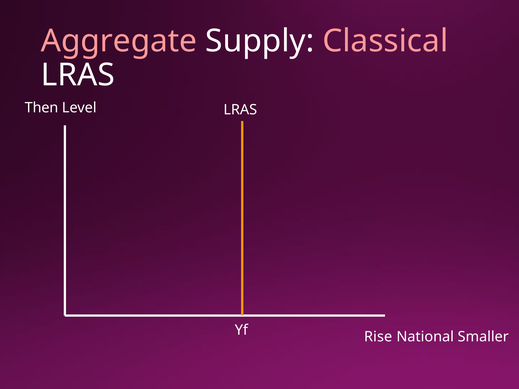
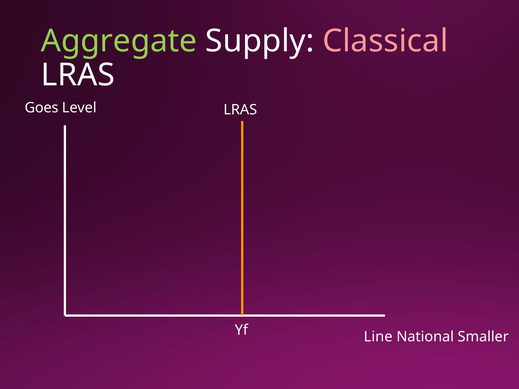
Aggregate colour: pink -> light green (119, 41)
Then: Then -> Goes (42, 108)
Rise: Rise -> Line (378, 337)
